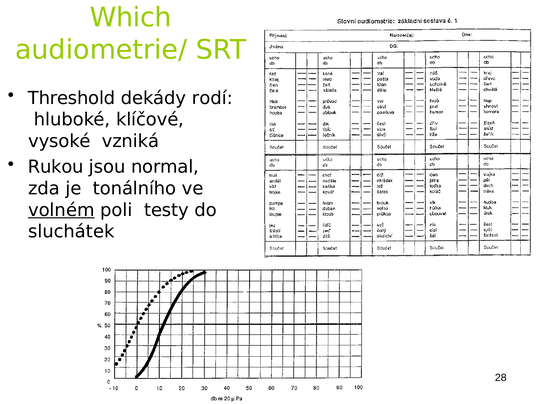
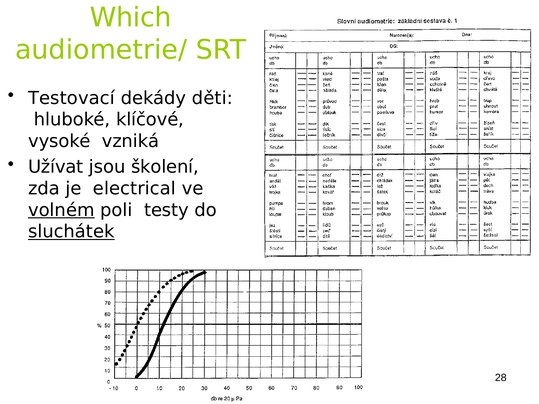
Threshold: Threshold -> Testovací (71, 98)
rodí: rodí -> děti (212, 98)
Rukou: Rukou -> Užívat (56, 167)
normal: normal -> školení (165, 167)
tonálního: tonálního -> electrical (134, 189)
sluchátek underline: none -> present (71, 232)
